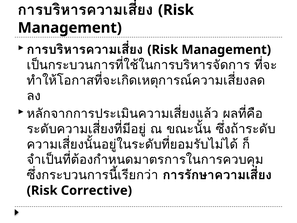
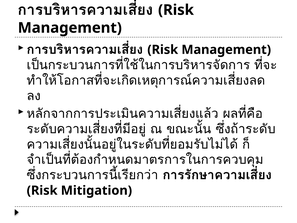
Corrective: Corrective -> Mitigation (96, 190)
